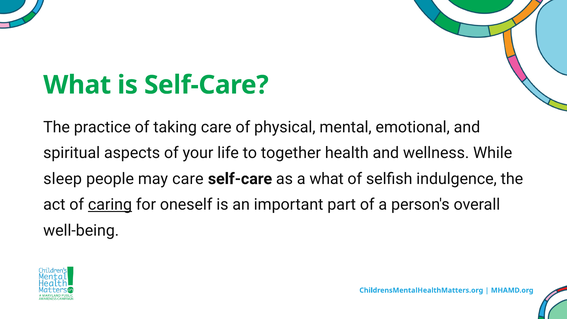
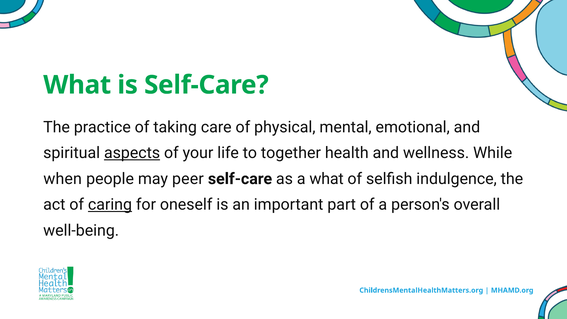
aspects underline: none -> present (132, 153)
sleep: sleep -> when (63, 179)
may care: care -> peer (188, 179)
